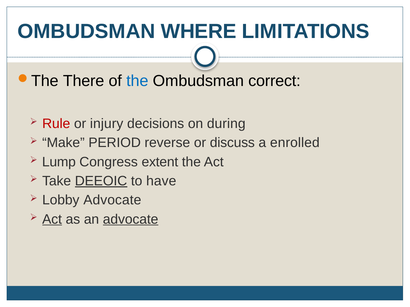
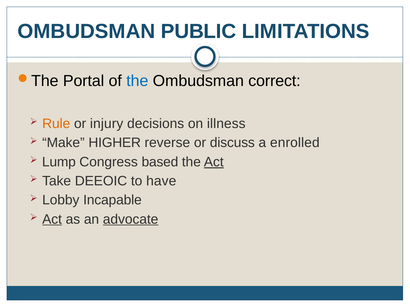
WHERE: WHERE -> PUBLIC (199, 31)
There: There -> Portal (84, 81)
Rule colour: red -> orange (56, 124)
during: during -> illness (226, 124)
PERIOD: PERIOD -> HIGHER (115, 143)
extent: extent -> based (160, 162)
Act underline: none -> present (214, 162)
DEEOIC underline: present -> none (101, 181)
Lobby Advocate: Advocate -> Incapable (112, 200)
